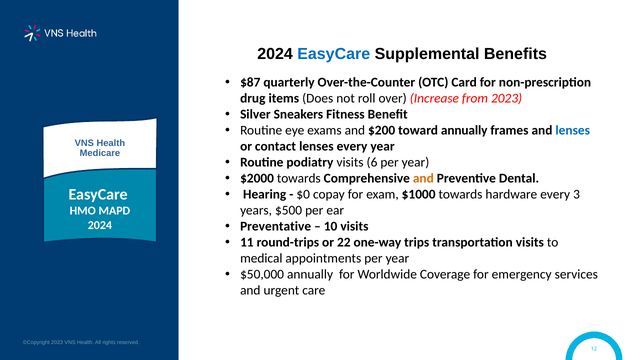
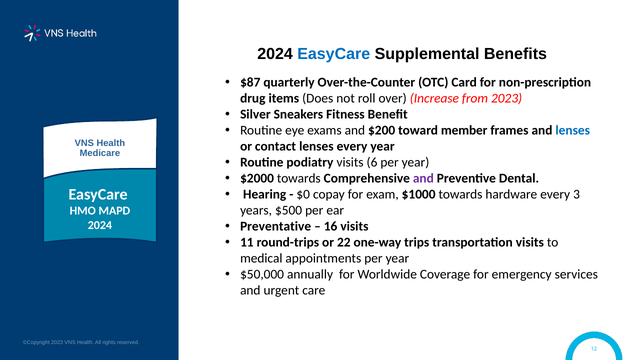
toward annually: annually -> member (464, 130)
and colour: orange -> purple (423, 178)
10: 10 -> 16 (331, 226)
